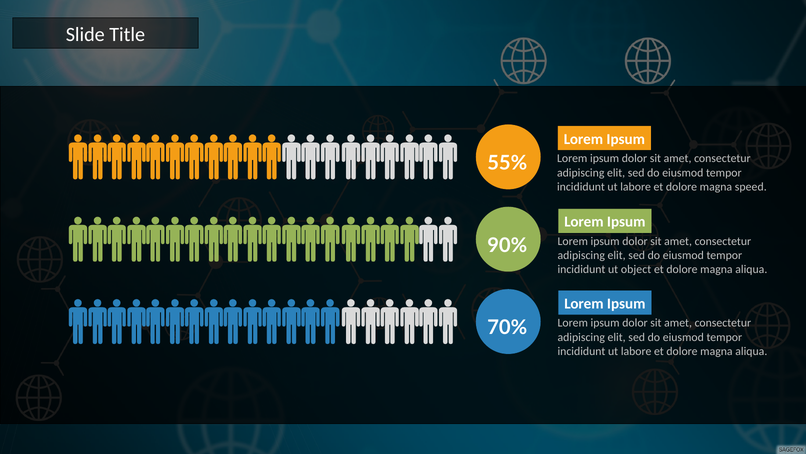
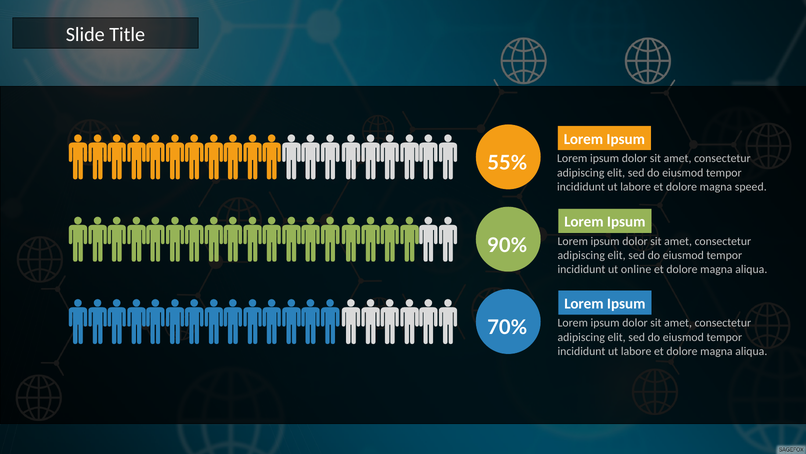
object: object -> online (636, 269)
